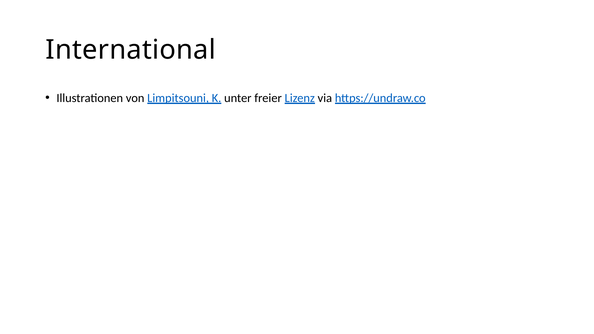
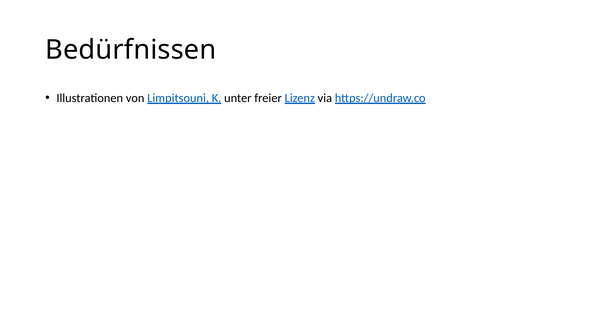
International: International -> Bedürfnissen (131, 50)
